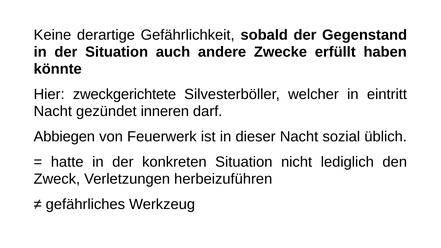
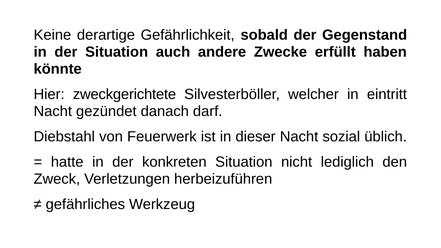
inneren: inneren -> danach (165, 111)
Abbiegen: Abbiegen -> Diebstahl (64, 137)
